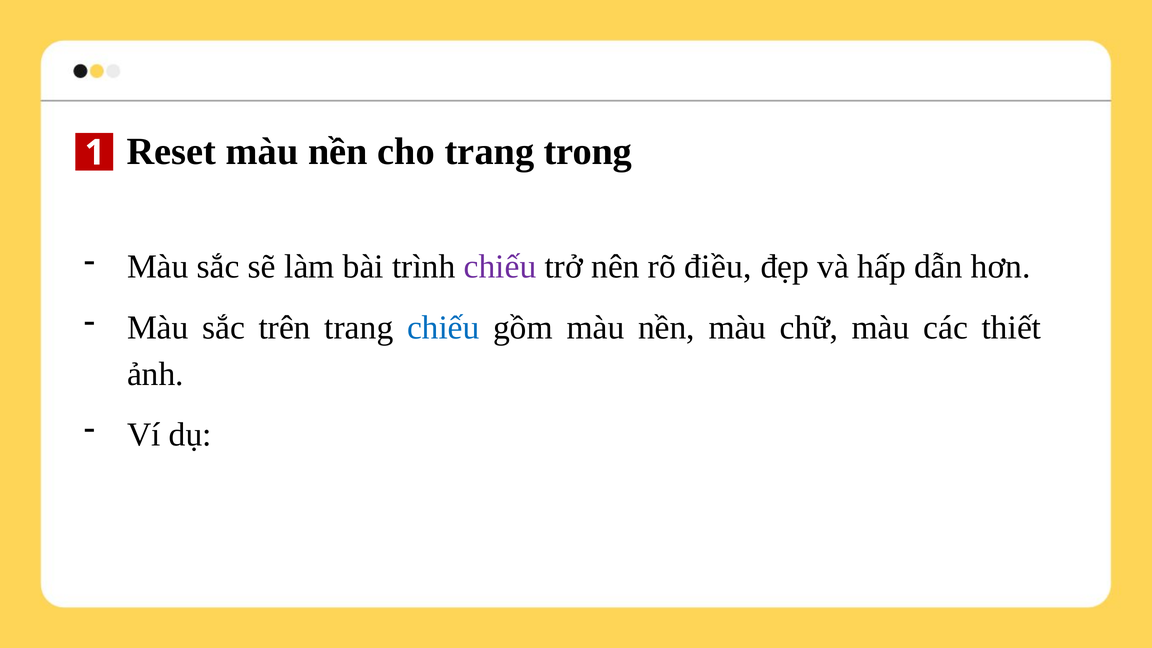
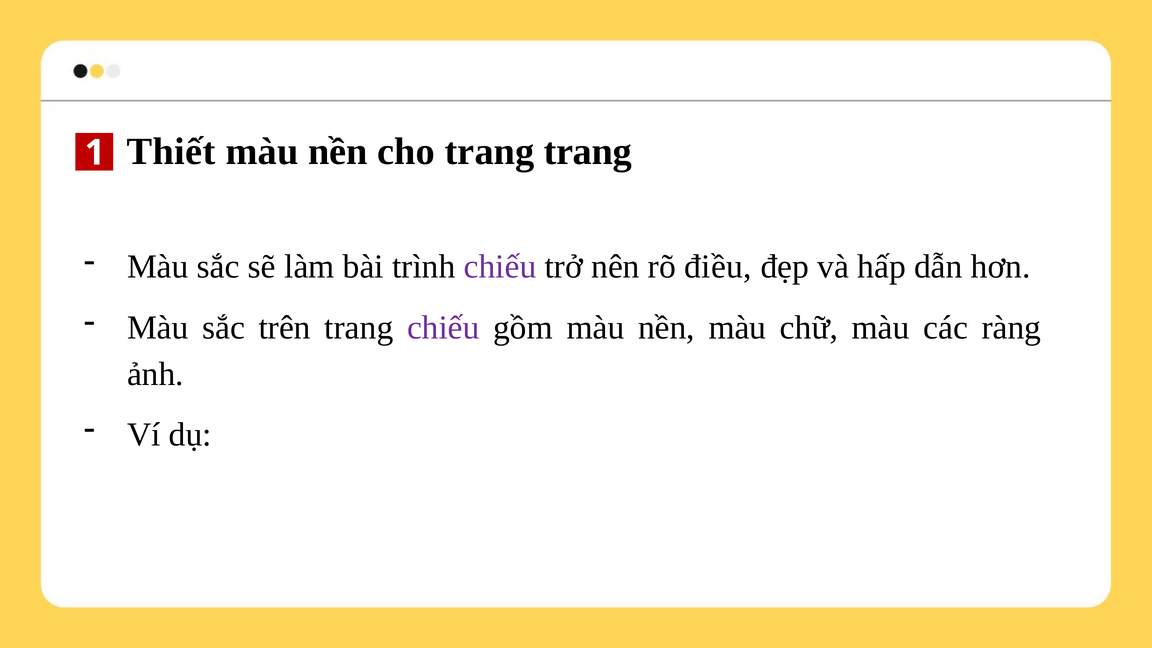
Reset: Reset -> Thiết (171, 152)
trang trong: trong -> trang (588, 152)
chiếu colour: blue -> purple (443, 328)
thiết: thiết -> ràng (1011, 328)
